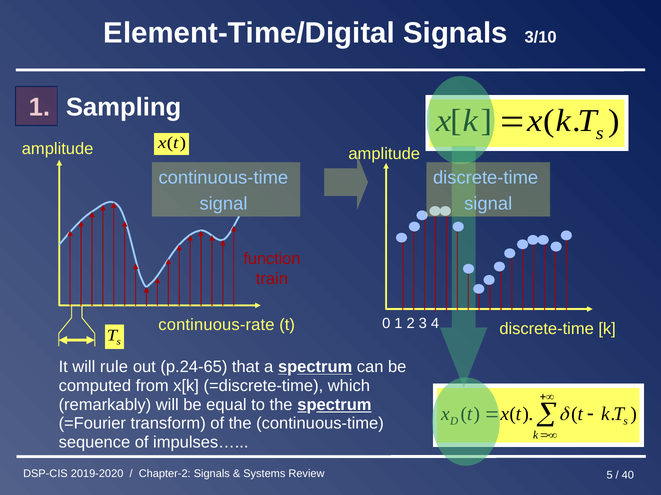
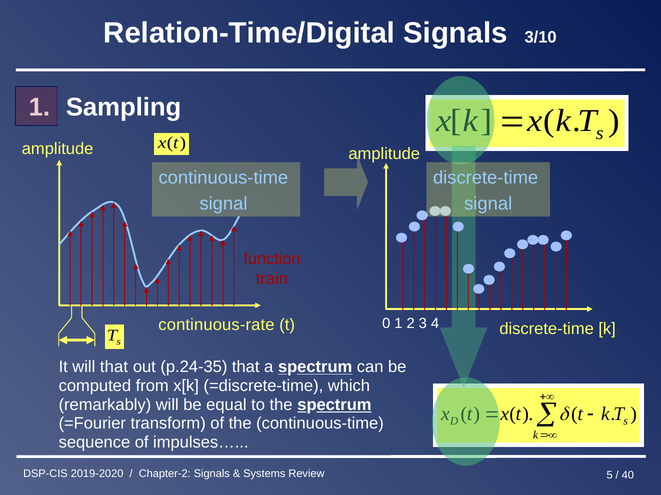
Element-Time/Digital: Element-Time/Digital -> Relation-Time/Digital (249, 33)
will rule: rule -> that (114, 368)
p.24-65: p.24-65 -> p.24-35 (194, 368)
